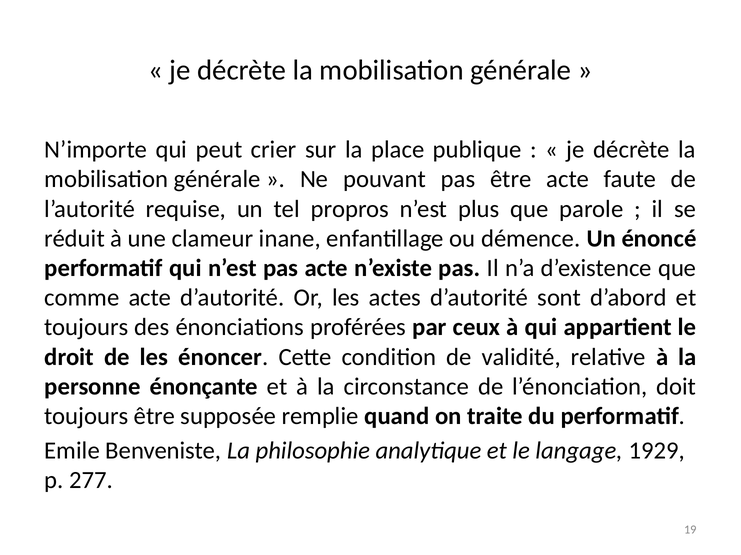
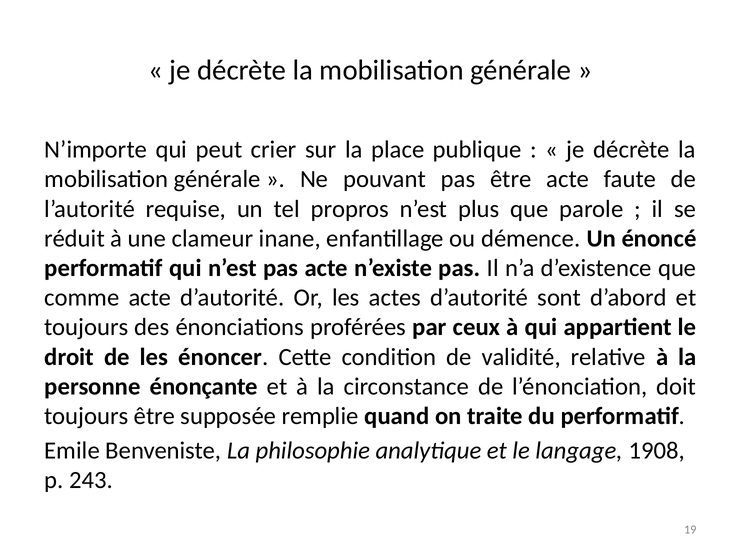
1929: 1929 -> 1908 (657, 451)
277: 277 -> 243 (91, 481)
